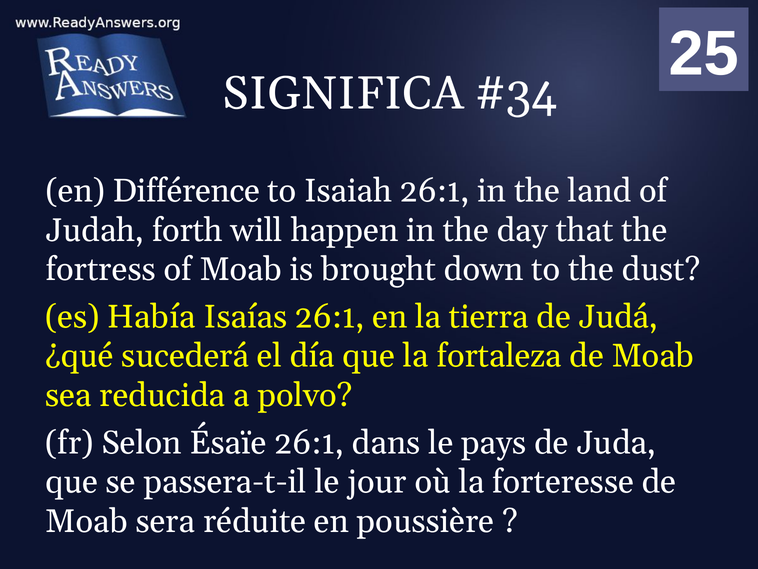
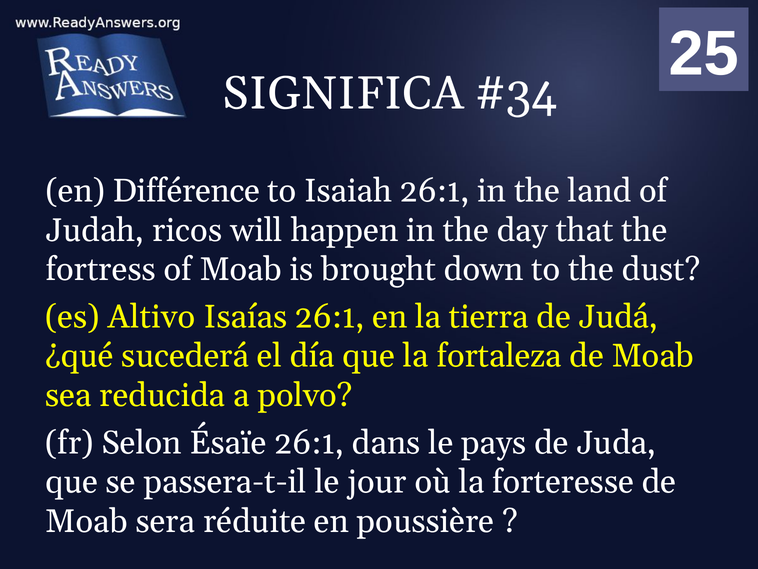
forth: forth -> ricos (187, 230)
Había: Había -> Altivo (152, 317)
